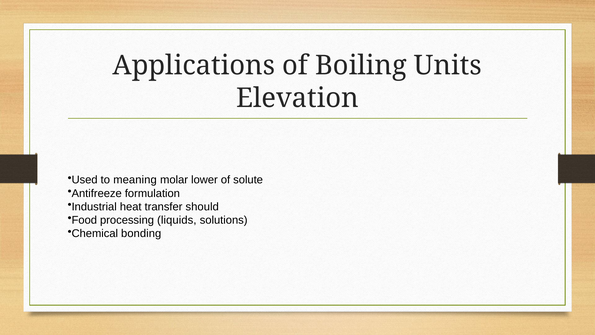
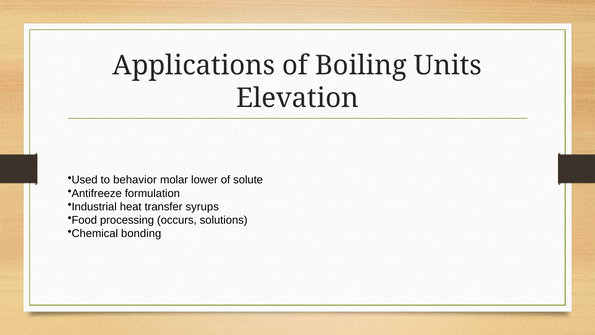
meaning: meaning -> behavior (135, 180)
should: should -> syrups (202, 207)
liquids: liquids -> occurs (177, 220)
